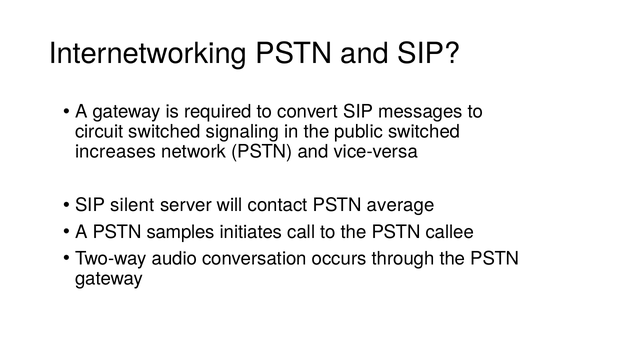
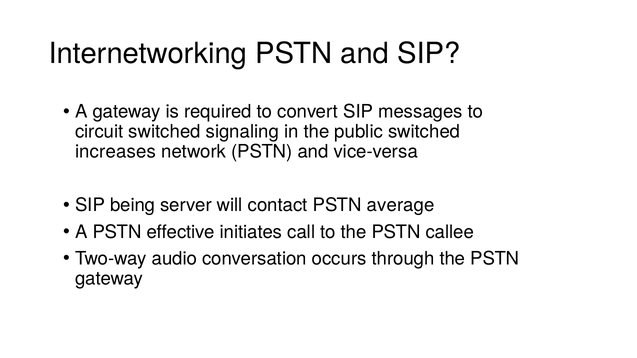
silent: silent -> being (133, 205)
samples: samples -> effective (181, 232)
